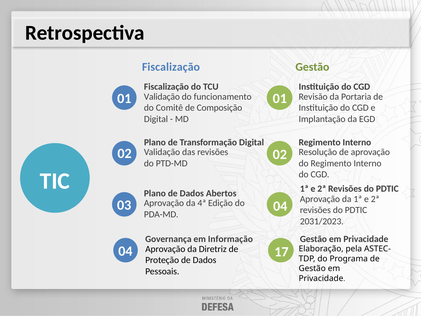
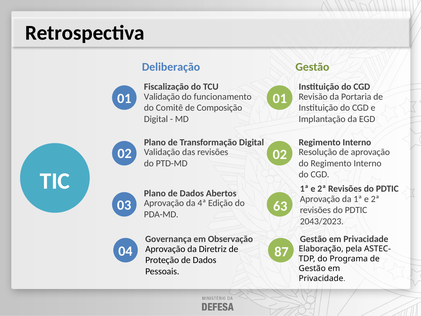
Fiscalização: Fiscalização -> Deliberação (171, 67)
03 04: 04 -> 63 (280, 206)
2031/2023: 2031/2023 -> 2043/2023 (322, 221)
Informação: Informação -> Observação (230, 239)
17: 17 -> 87 (281, 252)
